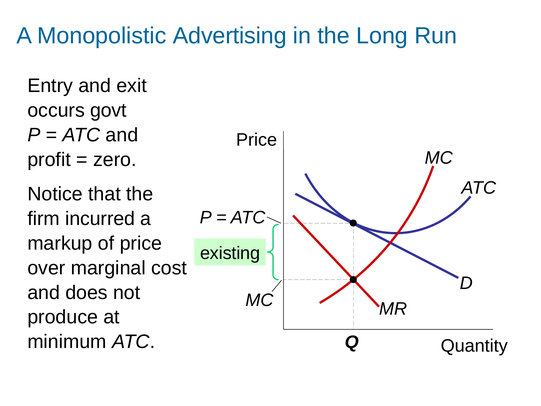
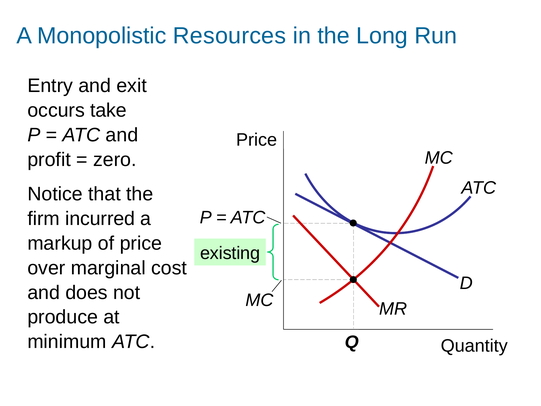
Advertising: Advertising -> Resources (230, 36)
govt: govt -> take (108, 110)
